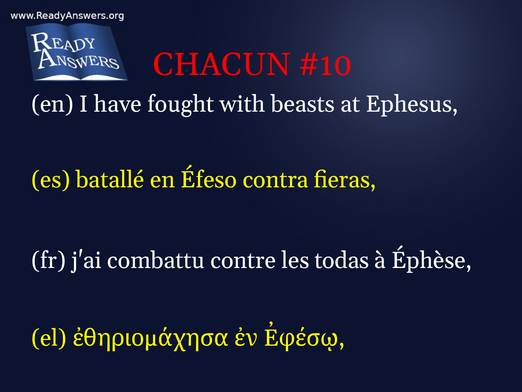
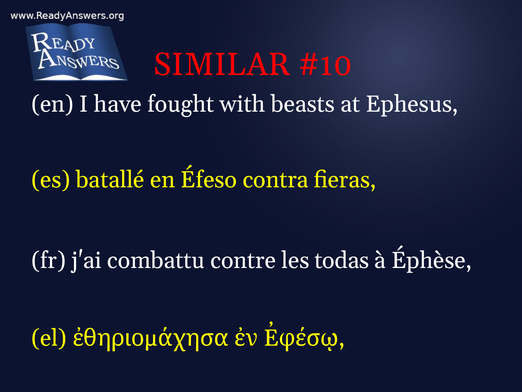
CHACUN: CHACUN -> SIMILAR (222, 64)
